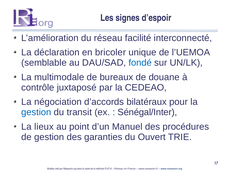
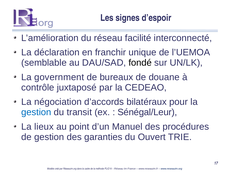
bricoler: bricoler -> franchir (111, 53)
fondé colour: blue -> black (140, 63)
multimodale: multimodale -> government (59, 77)
Sénégal/Inter: Sénégal/Inter -> Sénégal/Leur (147, 113)
